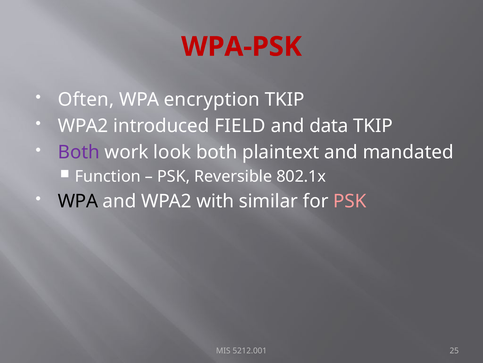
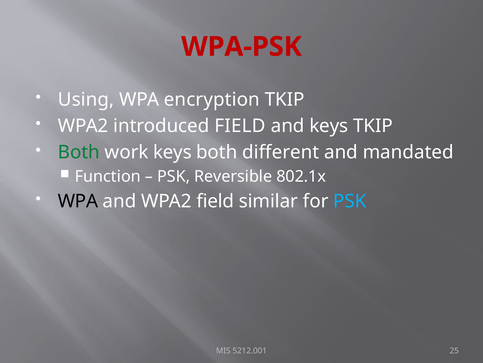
Often: Often -> Using (86, 99)
and data: data -> keys (329, 126)
Both colour: purple -> green (79, 152)
work look: look -> keys (172, 152)
plaintext: plaintext -> different (281, 152)
WPA2 with: with -> field (215, 201)
PSK colour: pink -> light blue (350, 201)
